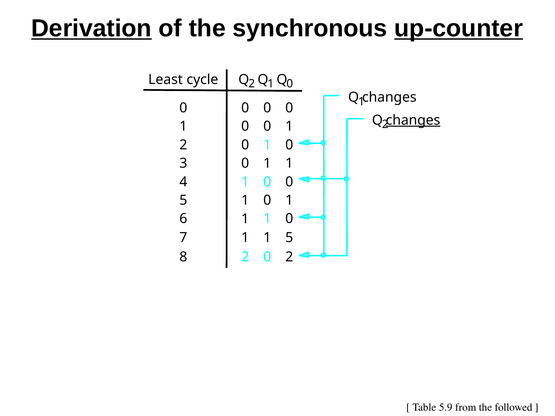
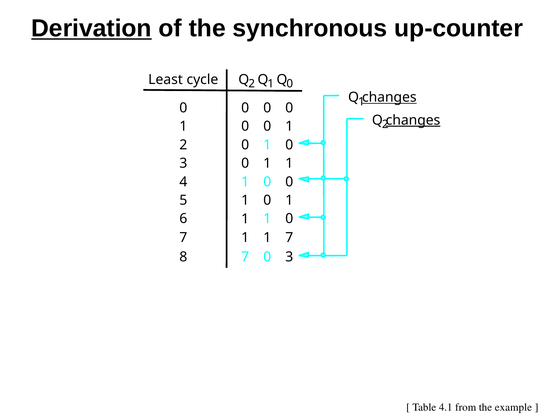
up-counter underline: present -> none (459, 29)
changes underline: none -> present (389, 97)
1 5: 5 -> 7 (289, 238)
8 2: 2 -> 7 (245, 257)
0 2: 2 -> 3 (289, 257)
5.9: 5.9 -> 4.1 (446, 408)
followed: followed -> example (513, 408)
